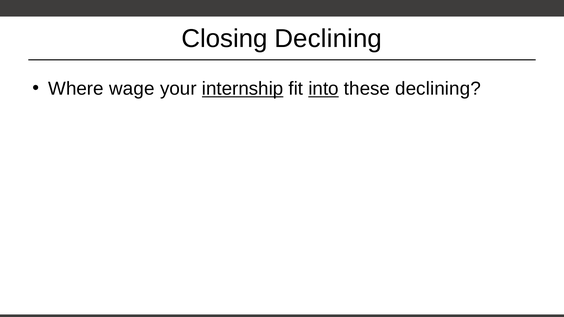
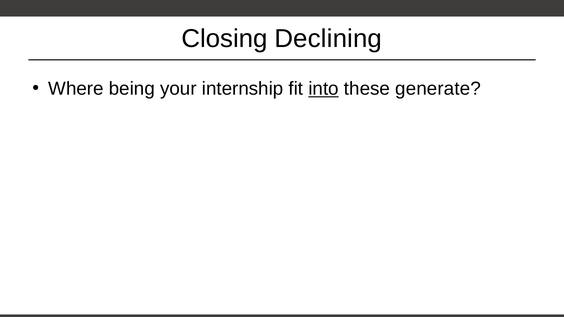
wage: wage -> being (132, 89)
internship underline: present -> none (243, 89)
these declining: declining -> generate (438, 89)
